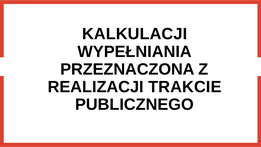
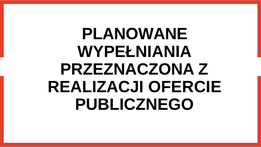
KALKULACJI: KALKULACJI -> PLANOWANE (135, 34)
TRAKCIE: TRAKCIE -> OFERCIE (185, 87)
